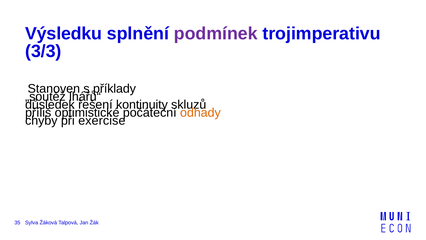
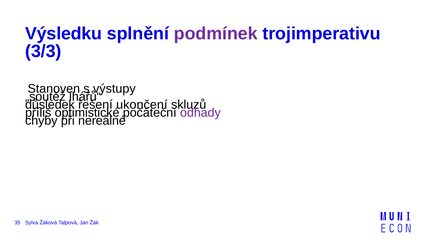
příklady: příklady -> výstupy (114, 89)
kontinuity: kontinuity -> ukončení (142, 105)
odhady colour: orange -> purple (200, 113)
exercise: exercise -> nereálné (102, 121)
